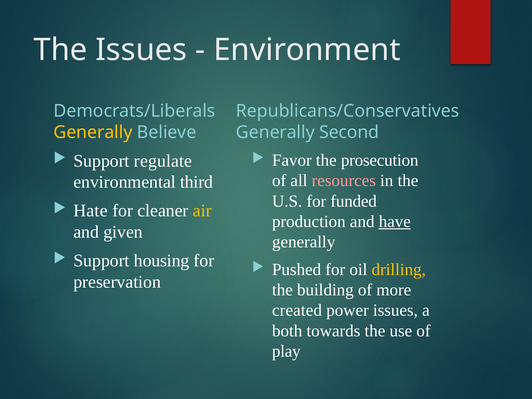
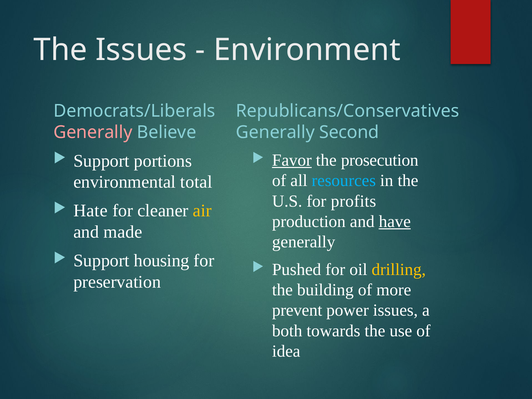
Generally colour: yellow -> pink (93, 132)
Favor underline: none -> present (292, 160)
regulate: regulate -> portions (163, 161)
resources colour: pink -> light blue (344, 181)
third: third -> total (196, 182)
funded: funded -> profits (353, 201)
given: given -> made (123, 232)
created: created -> prevent (297, 310)
play: play -> idea (286, 351)
